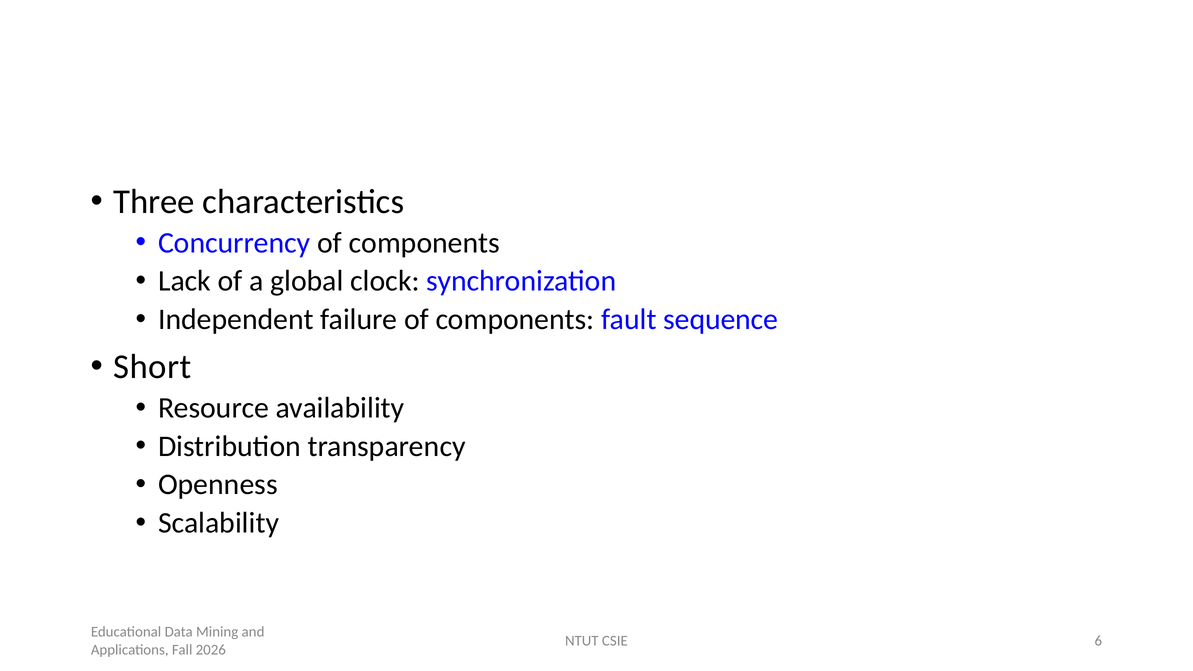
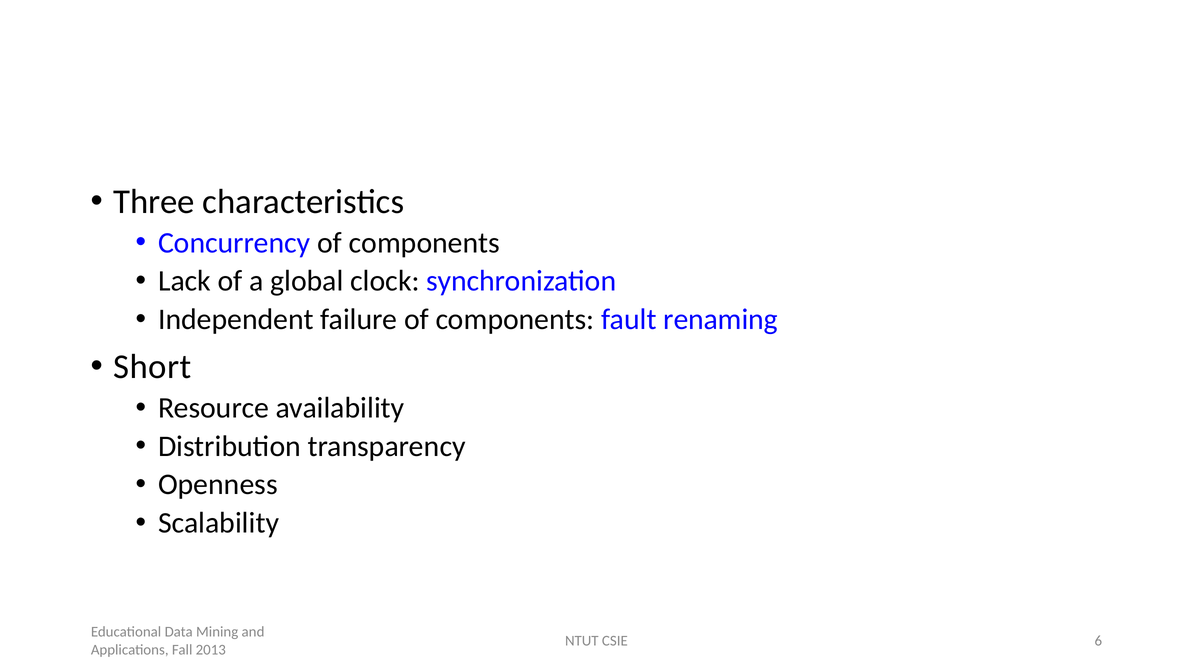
sequence: sequence -> renaming (721, 320)
2026: 2026 -> 2013 (211, 650)
